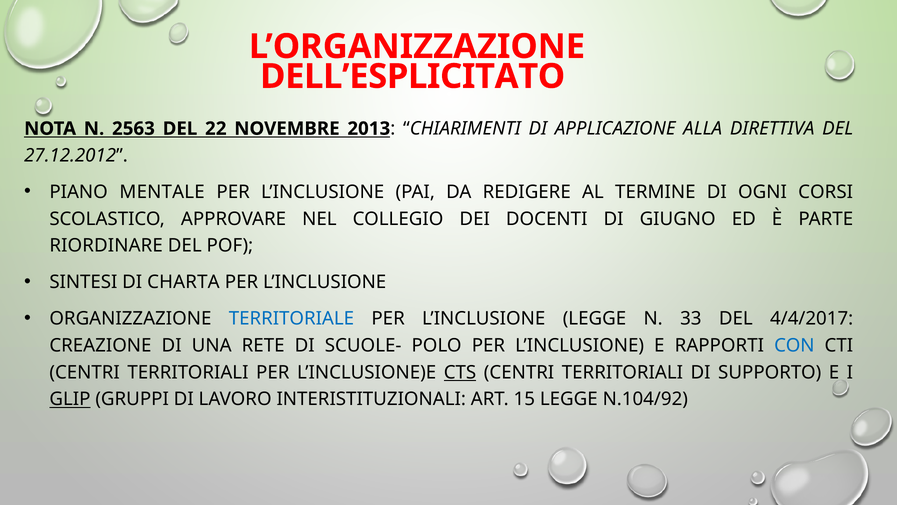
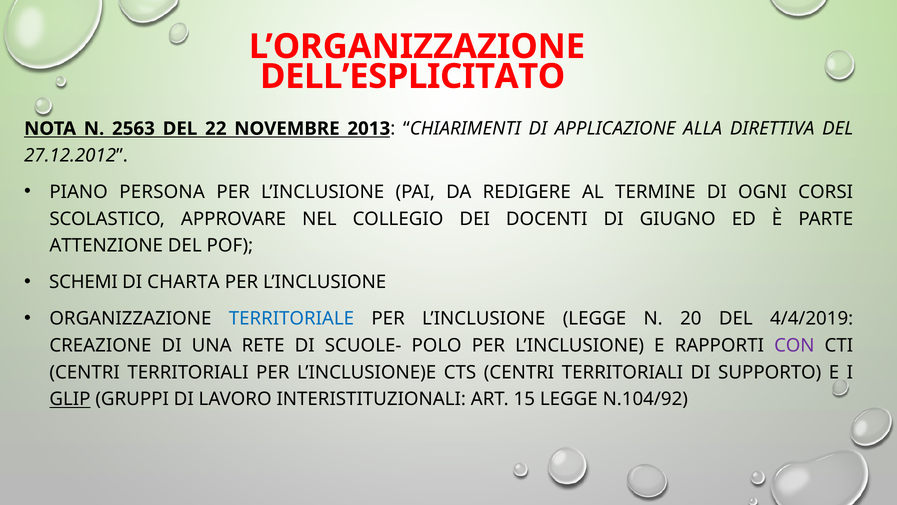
MENTALE: MENTALE -> PERSONA (162, 192)
RIORDINARE: RIORDINARE -> ATTENZIONE (106, 246)
SINTESI: SINTESI -> SCHEMI (83, 282)
33: 33 -> 20 (691, 318)
4/4/2017: 4/4/2017 -> 4/4/2019 (812, 318)
CON colour: blue -> purple (794, 345)
CTS underline: present -> none (460, 372)
